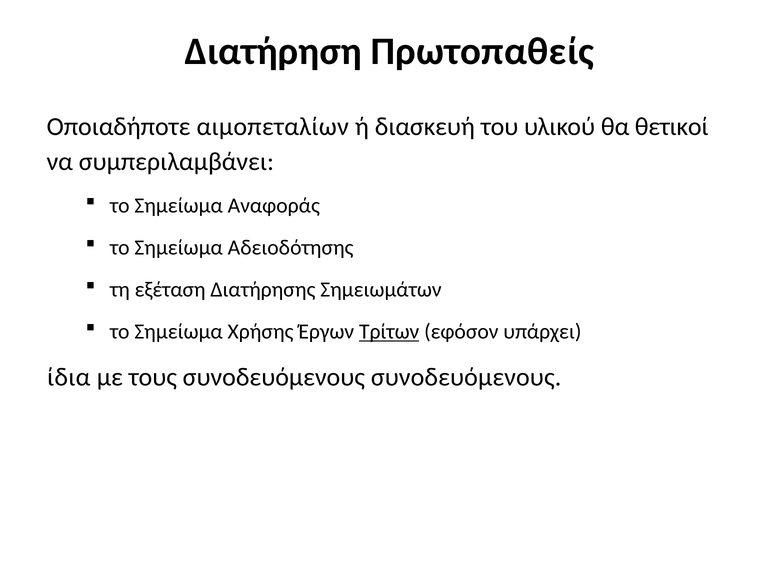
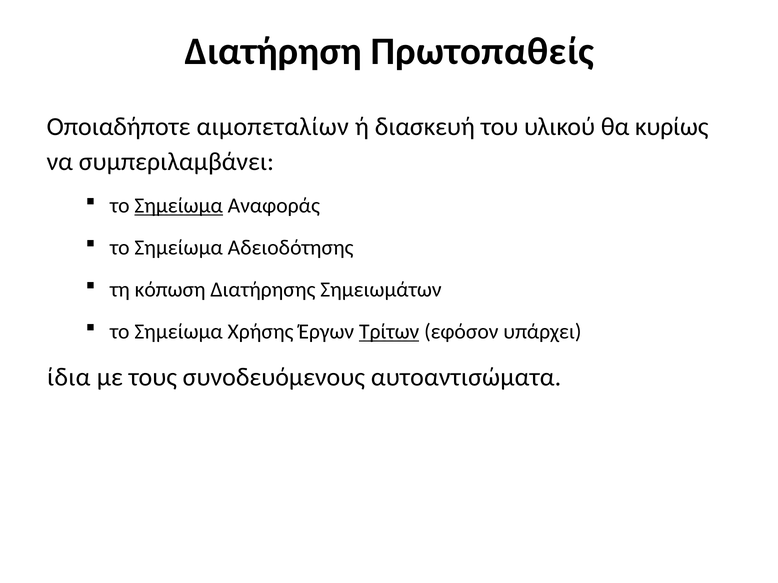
θετικοί: θετικοί -> κυρίως (672, 127)
Σημείωμα underline: none -> present (179, 206)
εξέταση: εξέταση -> κόπωση (170, 290)
συνοδευόμενους συνοδευόμενους: συνοδευόμενους -> αυτοαντισώματα (466, 377)
